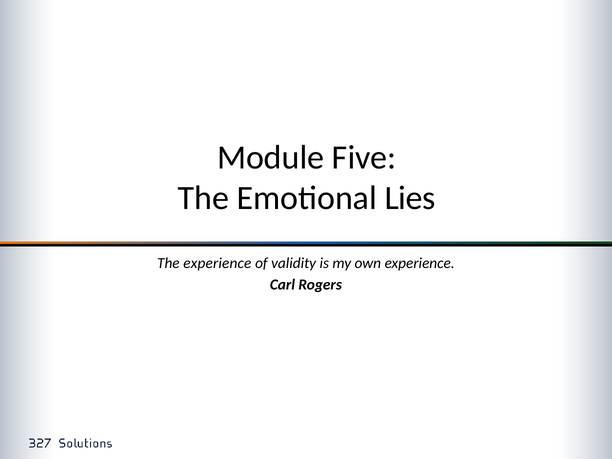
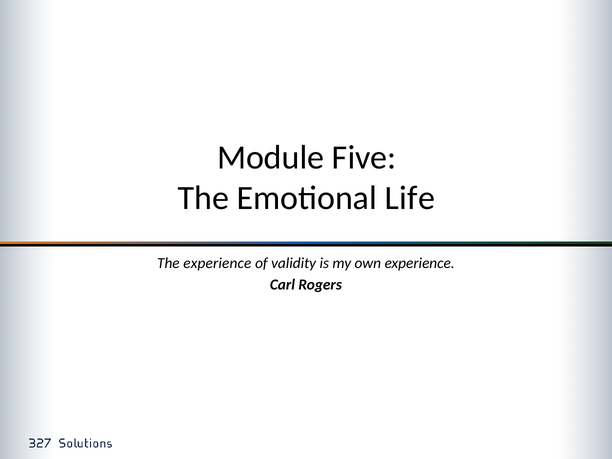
Lies: Lies -> Life (410, 198)
